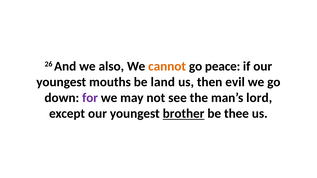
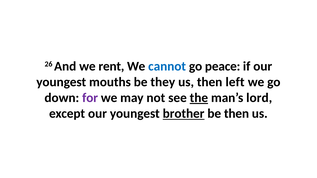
also: also -> rent (111, 66)
cannot colour: orange -> blue (167, 66)
land: land -> they (163, 82)
evil: evil -> left (235, 82)
the underline: none -> present (199, 98)
be thee: thee -> then (237, 114)
